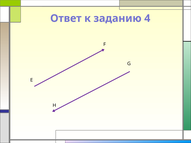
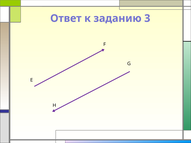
4: 4 -> 3 (147, 18)
